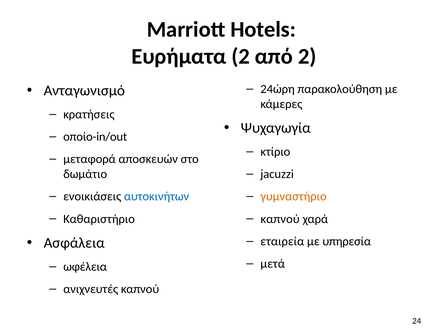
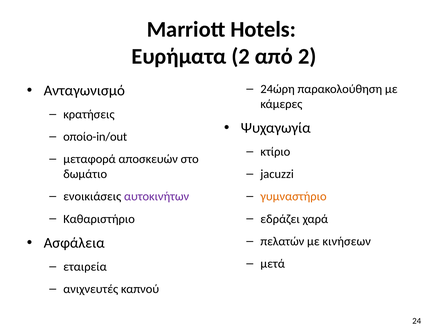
αυτοκινήτων colour: blue -> purple (157, 197)
καπνού: καπνού -> εδράζει (280, 219)
εταιρεία: εταιρεία -> πελατών (282, 241)
υπηρεσία: υπηρεσία -> κινήσεων (347, 241)
ωφέλεια: ωφέλεια -> εταιρεία (85, 267)
